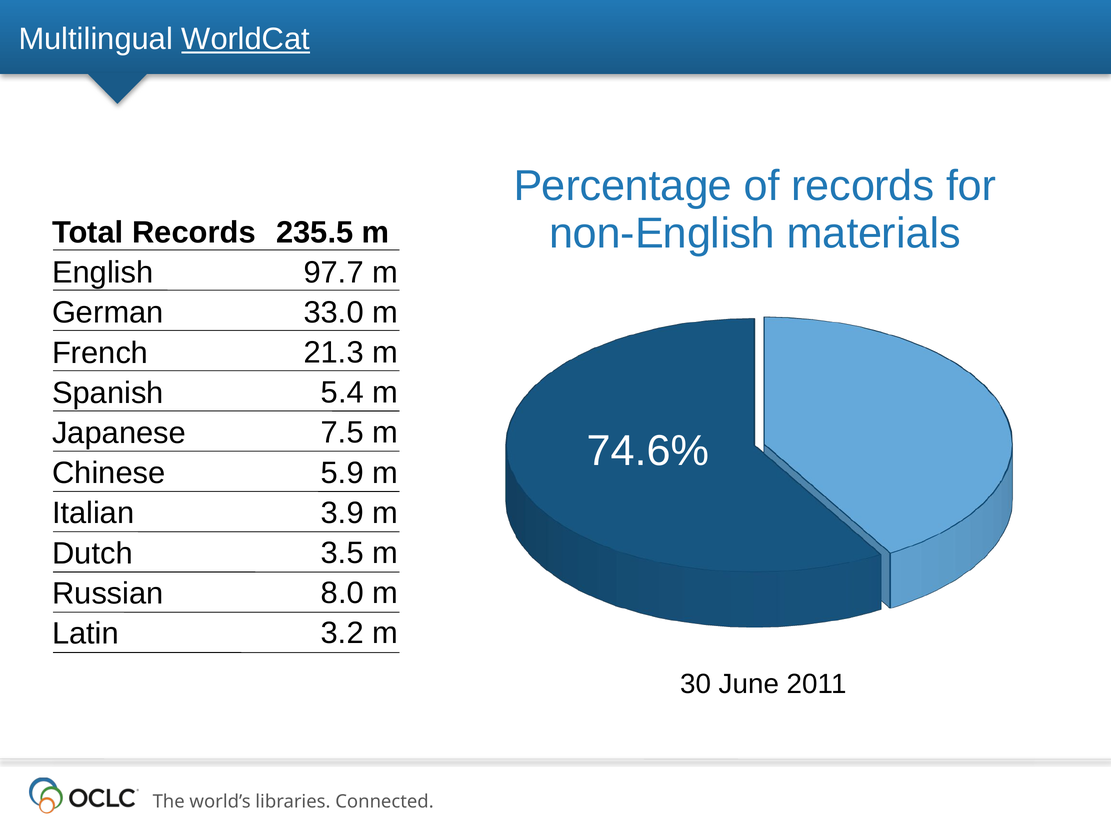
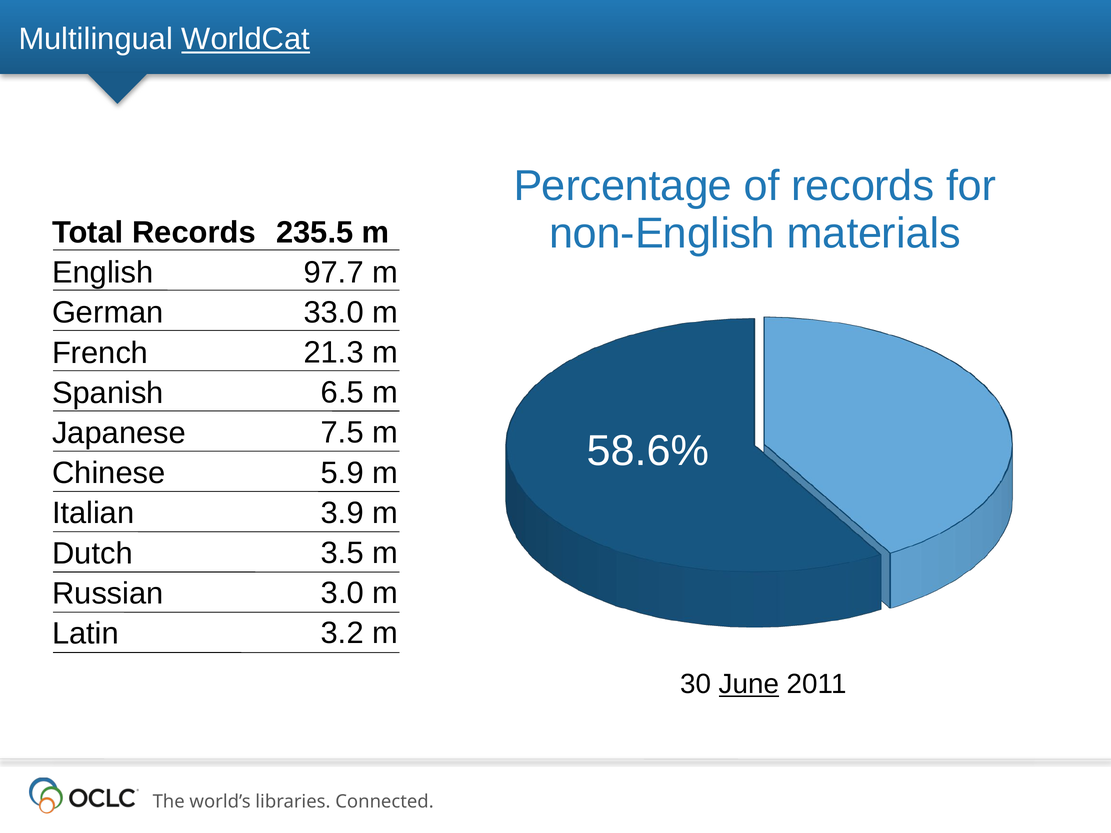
5.4: 5.4 -> 6.5 (342, 393)
74.6%: 74.6% -> 58.6% (648, 451)
8.0: 8.0 -> 3.0 (342, 593)
June underline: none -> present (749, 684)
